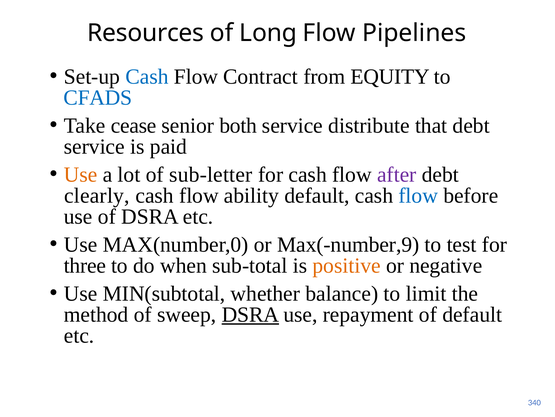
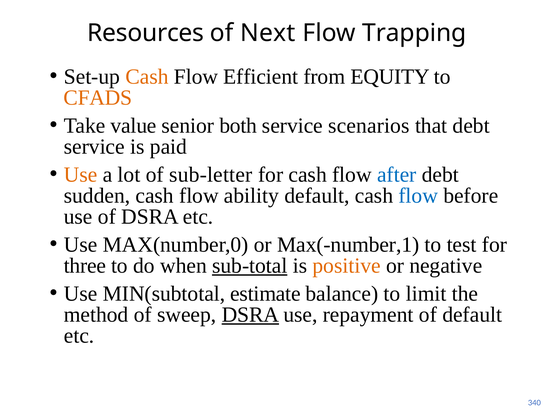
Long: Long -> Next (268, 33)
Pipelines: Pipelines -> Trapping (414, 33)
Cash colour: blue -> orange (147, 77)
Contract: Contract -> Efficient (261, 77)
CFADS colour: blue -> orange (98, 98)
cease: cease -> value (134, 125)
distribute: distribute -> scenarios (369, 125)
after colour: purple -> blue (397, 174)
clearly: clearly -> sudden (97, 195)
Max(-number,9: Max(-number,9 -> Max(-number,1 (348, 244)
sub-total underline: none -> present (250, 265)
whether: whether -> estimate (265, 293)
